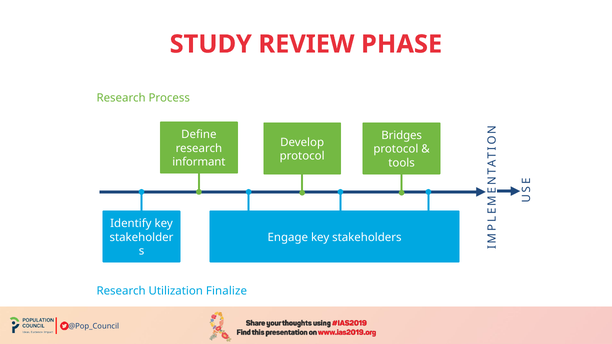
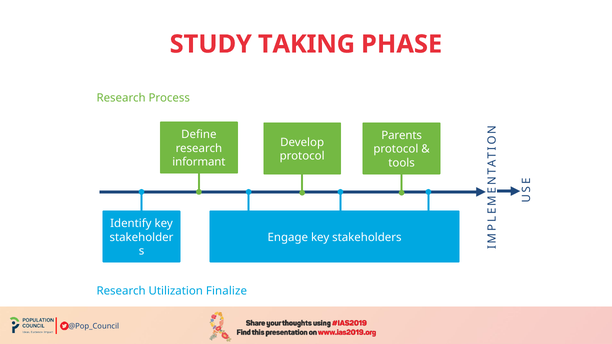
REVIEW: REVIEW -> TAKING (307, 44)
Bridges: Bridges -> Parents (402, 136)
